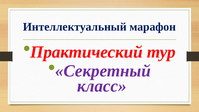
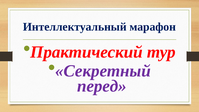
класс: класс -> перед (102, 86)
